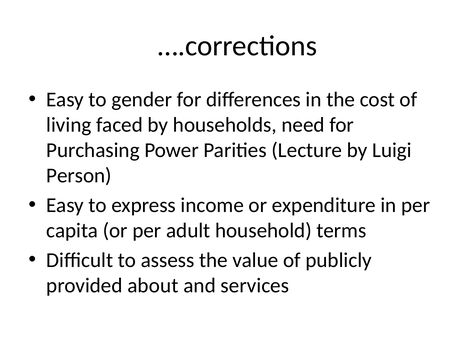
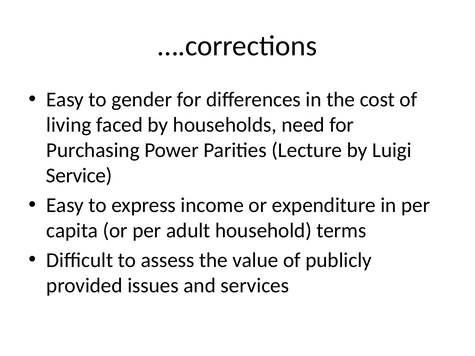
Person: Person -> Service (79, 176)
about: about -> issues (153, 286)
